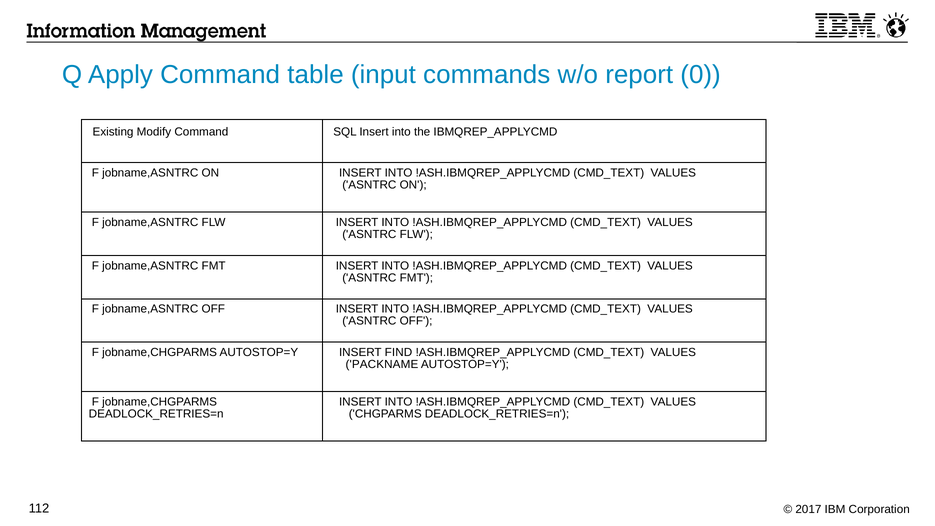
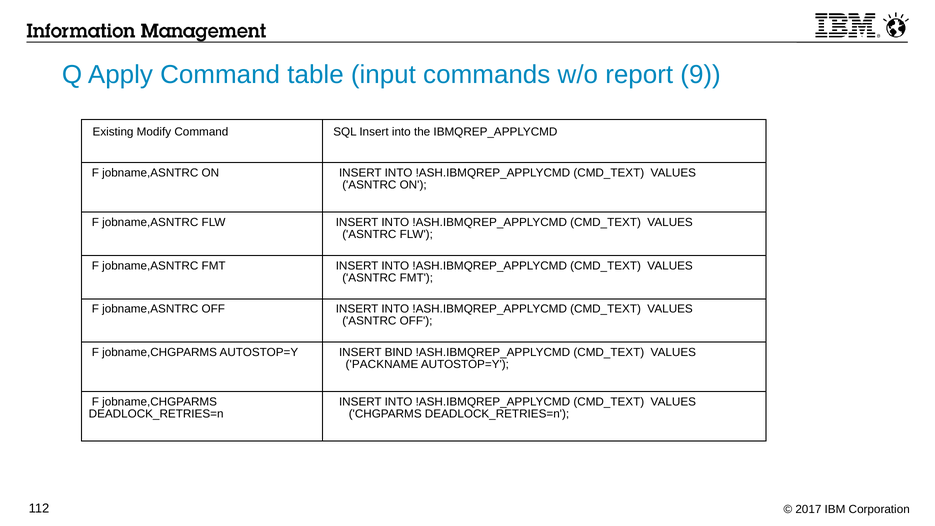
0: 0 -> 9 (701, 75)
FIND: FIND -> BIND (399, 353)
